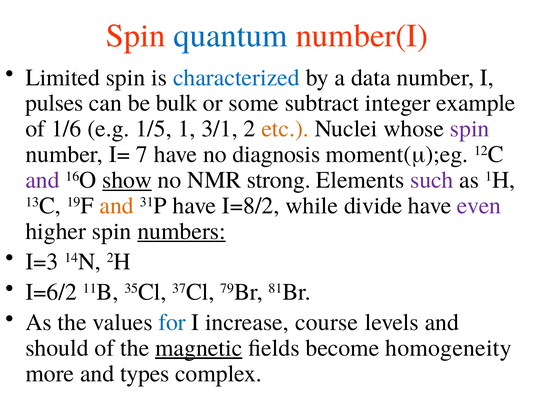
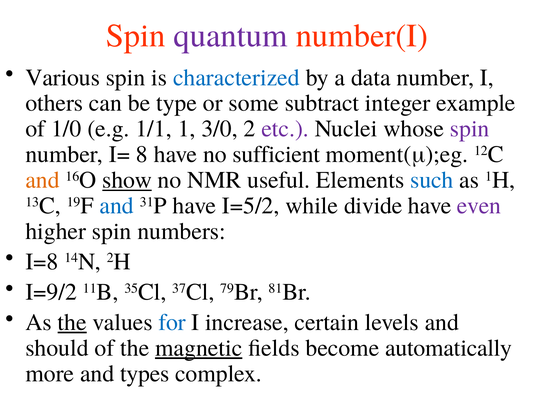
quantum colour: blue -> purple (231, 36)
Limited: Limited -> Various (63, 78)
pulses: pulses -> others (54, 103)
bulk: bulk -> type (177, 103)
1/6: 1/6 -> 1/0 (66, 129)
1/5: 1/5 -> 1/1 (154, 129)
3/1: 3/1 -> 3/0 (220, 129)
etc colour: orange -> purple (285, 129)
7: 7 -> 8 (142, 155)
diagnosis: diagnosis -> sufficient (276, 155)
and colour: purple -> orange (43, 180)
strong: strong -> useful (279, 180)
such colour: purple -> blue (432, 180)
and colour: orange -> blue (117, 206)
I=8/2: I=8/2 -> I=5/2 (251, 206)
numbers underline: present -> none (182, 232)
I=3: I=3 -> I=8 (42, 262)
I=6/2: I=6/2 -> I=9/2 (51, 292)
the underline: none -> present (72, 323)
course: course -> certain (327, 323)
homogeneity: homogeneity -> automatically (449, 348)
